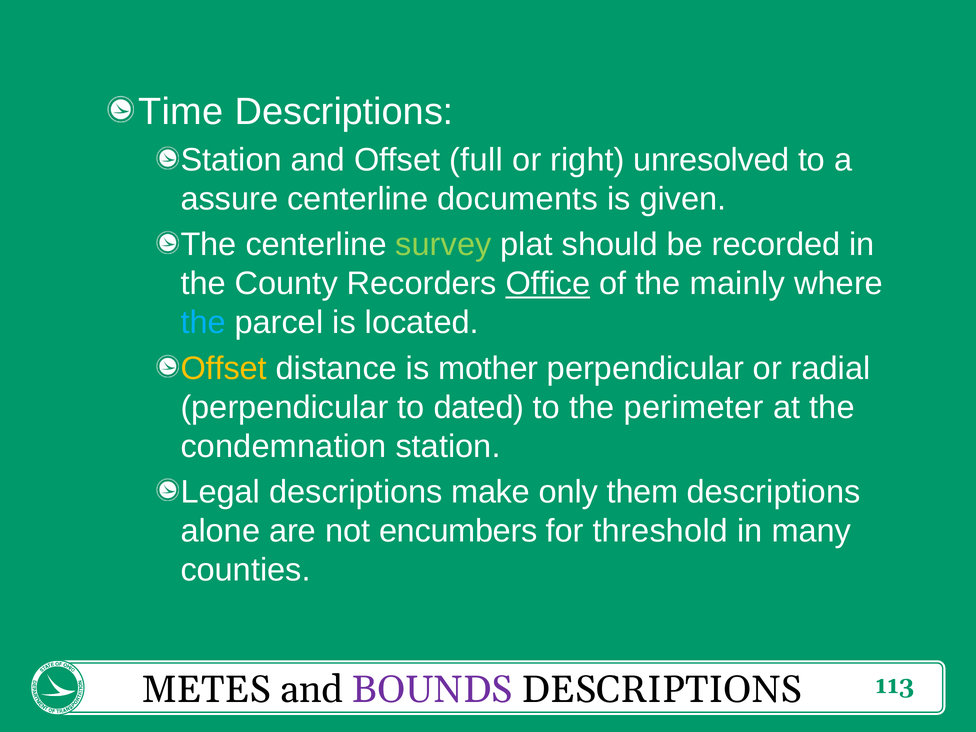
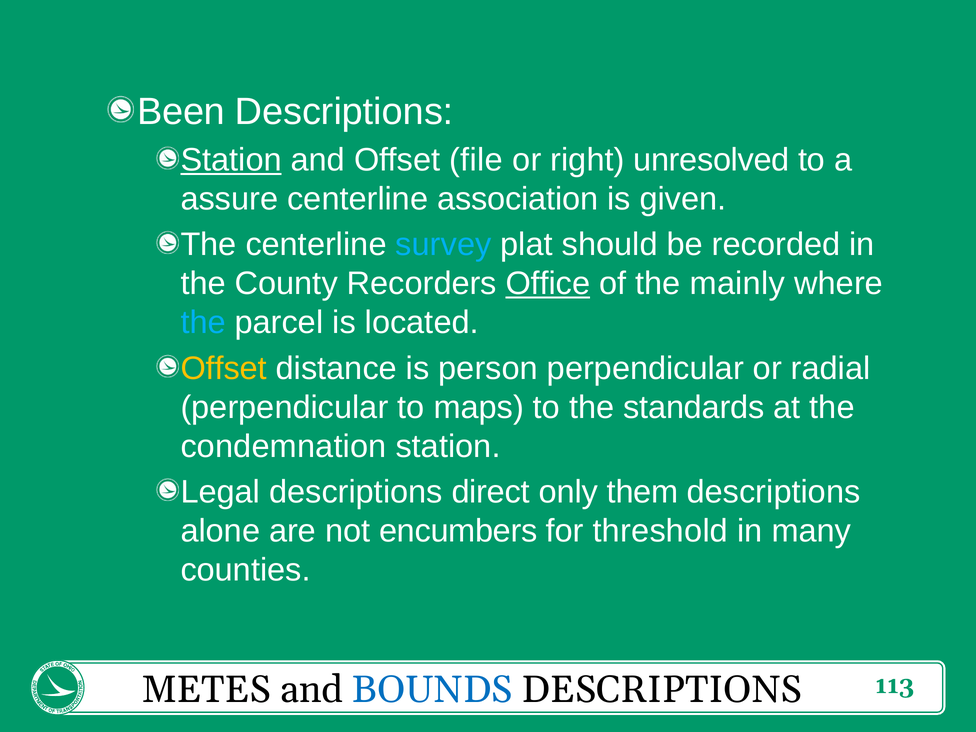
Time: Time -> Been (181, 112)
Station underline: none -> present (231, 160)
full: full -> file (476, 160)
documents: documents -> association (518, 199)
survey colour: light green -> light blue (443, 245)
mother: mother -> person (488, 368)
dated: dated -> maps (479, 407)
perimeter: perimeter -> standards (694, 407)
make: make -> direct (491, 492)
BOUNDS colour: purple -> blue (433, 690)
